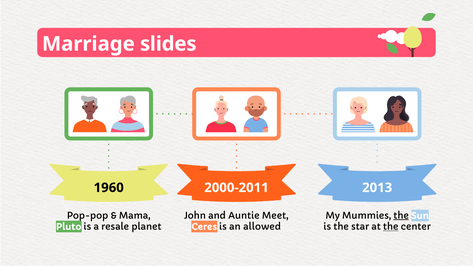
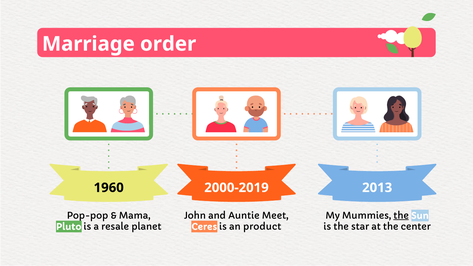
slides: slides -> order (168, 44)
2000-2011: 2000-2011 -> 2000-2019 (236, 188)
allowed: allowed -> product (262, 227)
the underline: present -> none (391, 227)
